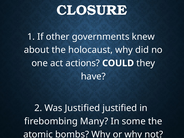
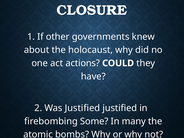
Many: Many -> Some (94, 121)
some: some -> many (134, 121)
